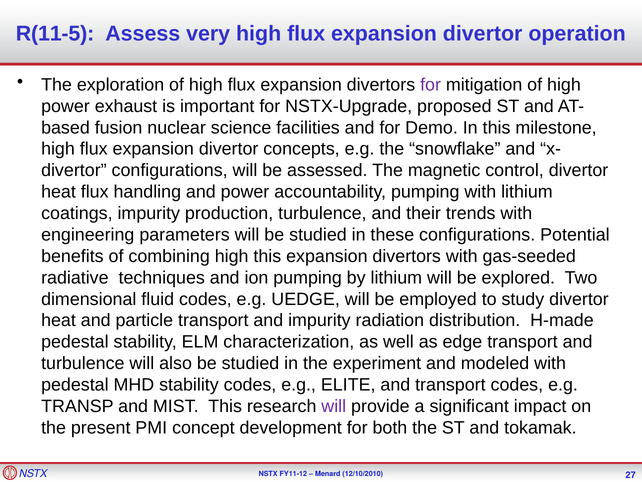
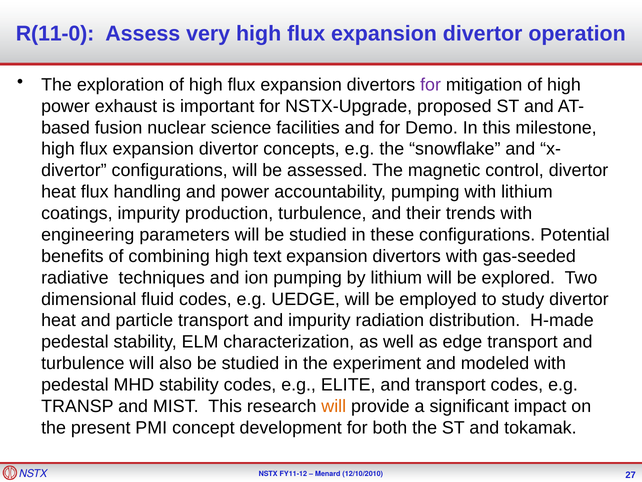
R(11-5: R(11-5 -> R(11-0 (55, 34)
high this: this -> text (267, 256)
will colour: purple -> orange (334, 406)
